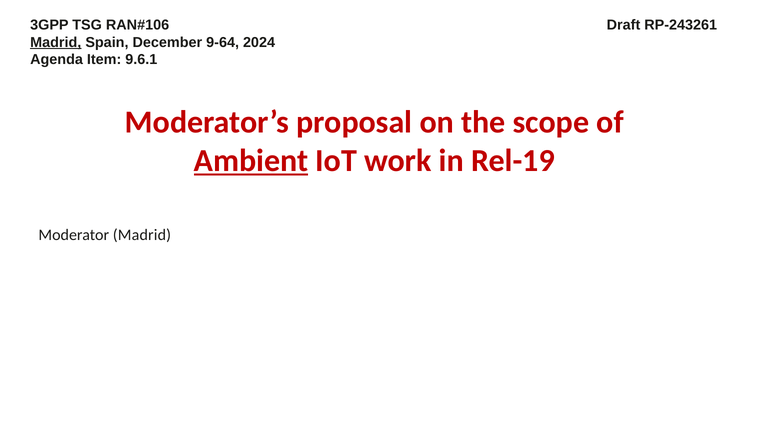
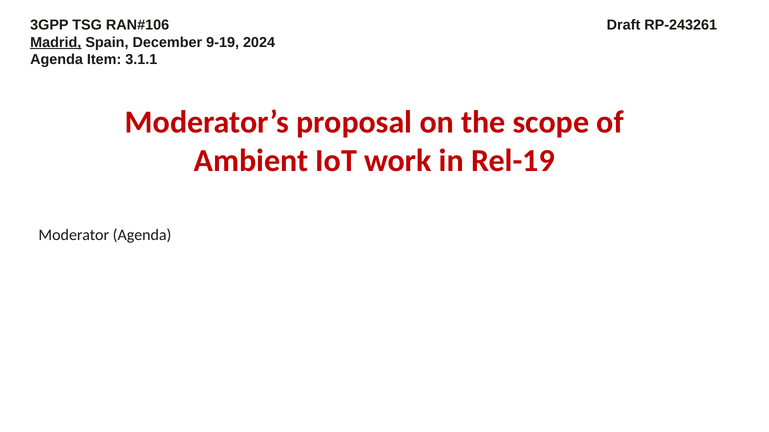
9-64: 9-64 -> 9-19 (223, 42)
9.6.1: 9.6.1 -> 3.1.1 (141, 60)
Ambient underline: present -> none (251, 161)
Moderator Madrid: Madrid -> Agenda (142, 235)
